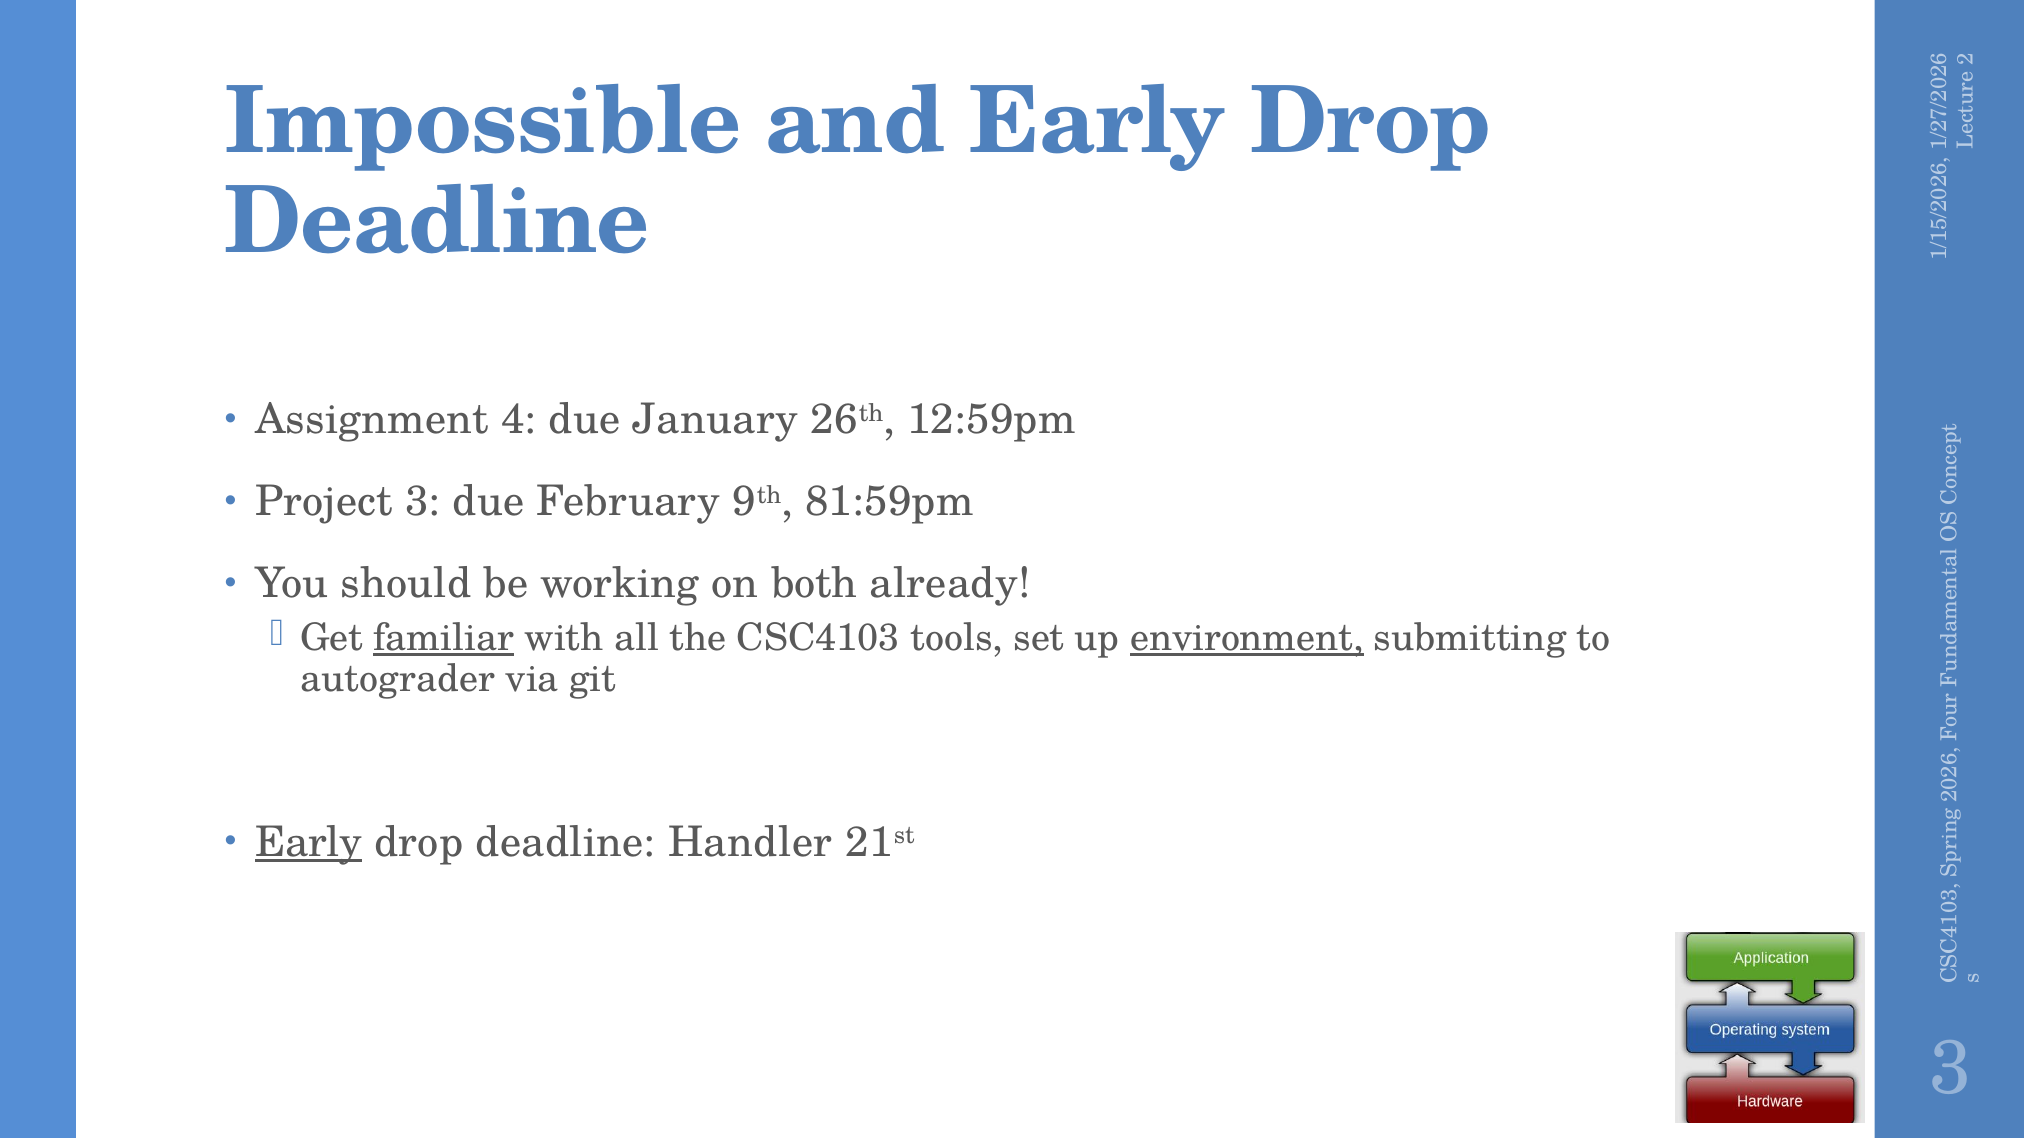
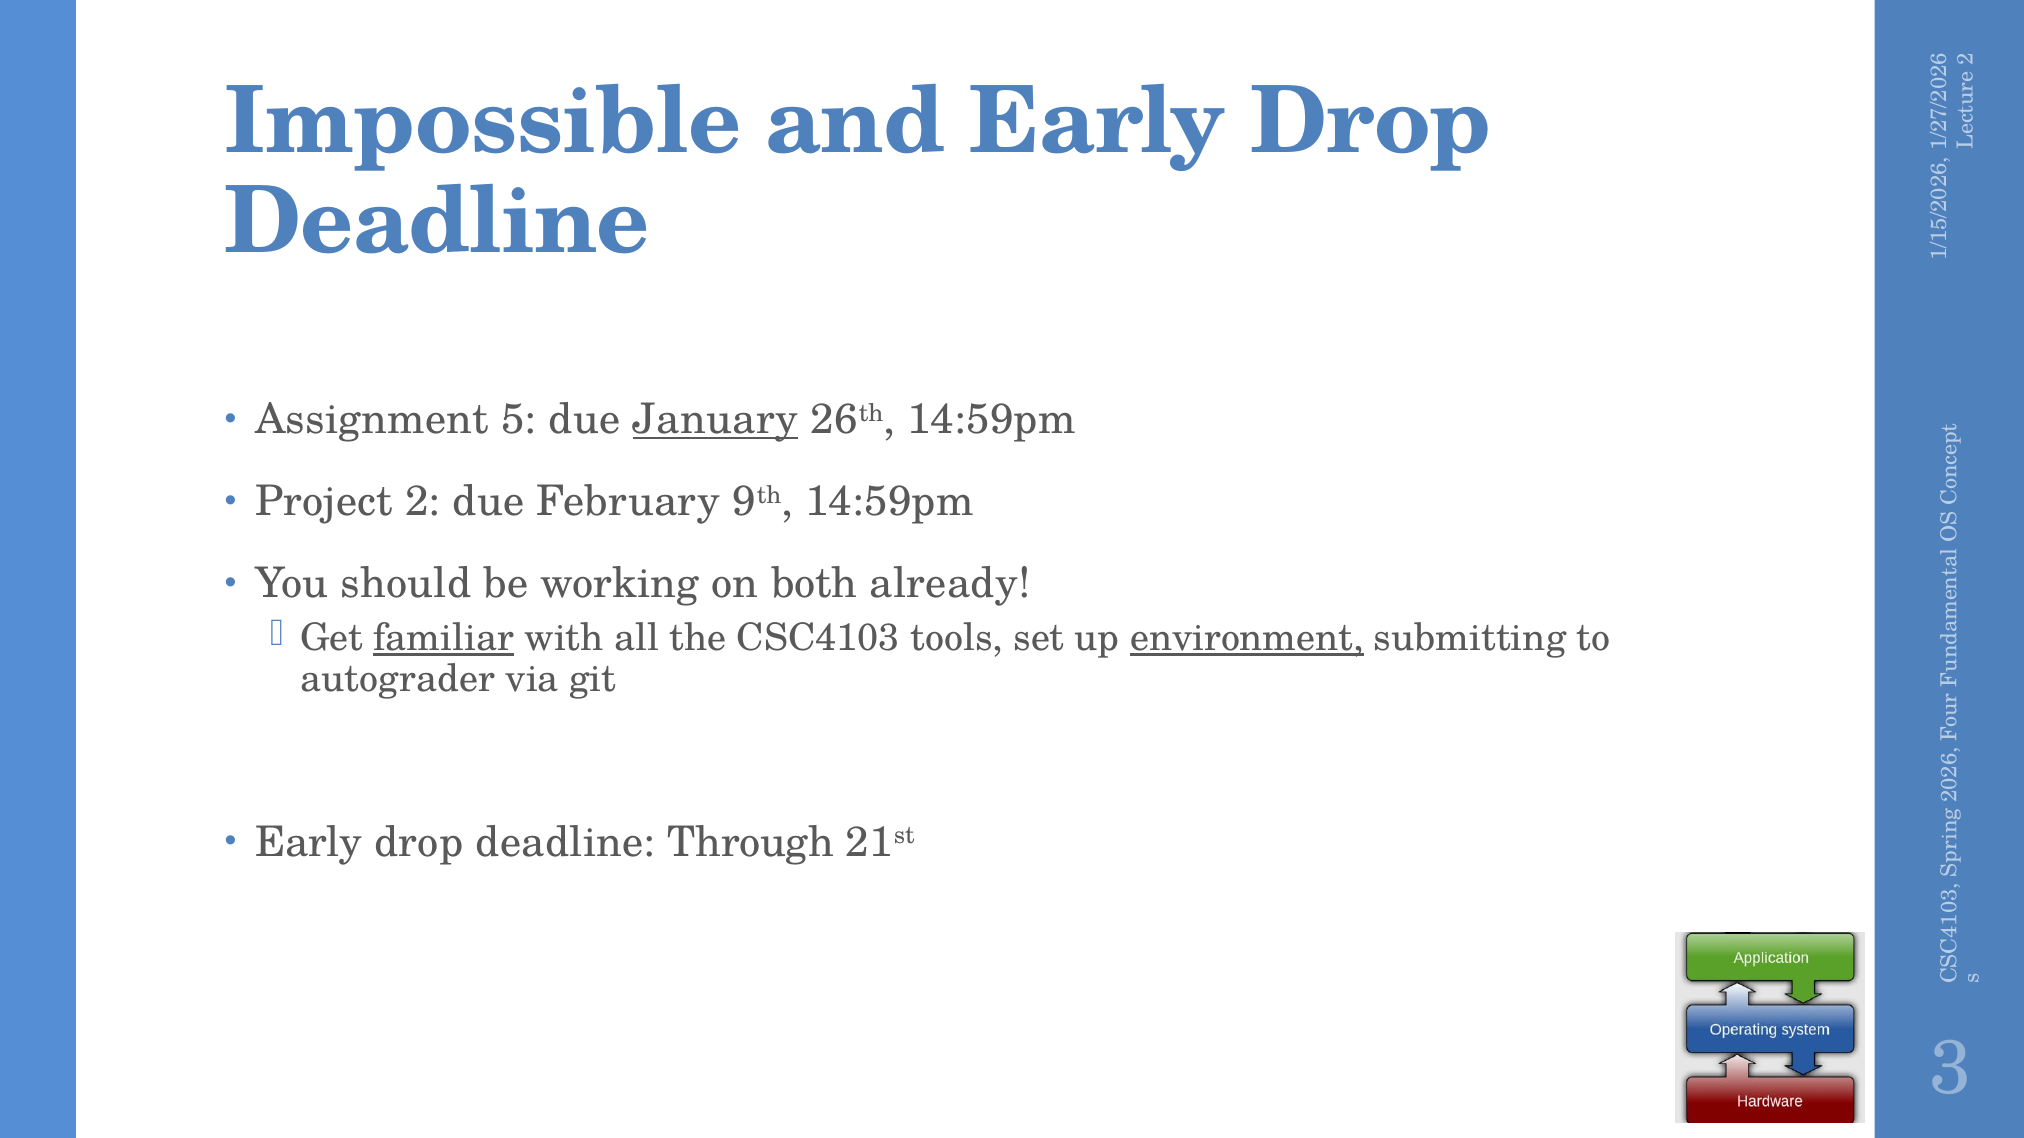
Assignment 4: 4 -> 5 (519, 420)
January underline: none -> present (715, 420)
26th 12:59pm: 12:59pm -> 14:59pm (992, 420)
Project 3: 3 -> 2 (423, 502)
9th 81:59pm: 81:59pm -> 14:59pm (890, 502)
Early underline: present -> none (309, 843)
Handler: Handler -> Through (751, 843)
